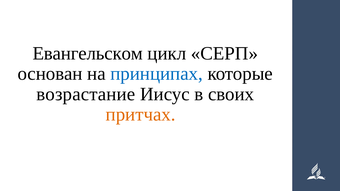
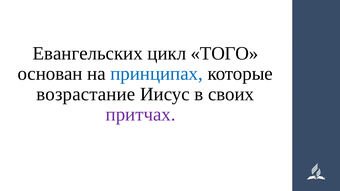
Евангельском: Евангельском -> Евангельских (88, 53)
СЕРП: СЕРП -> ТОГО (225, 53)
притчах colour: orange -> purple (141, 115)
